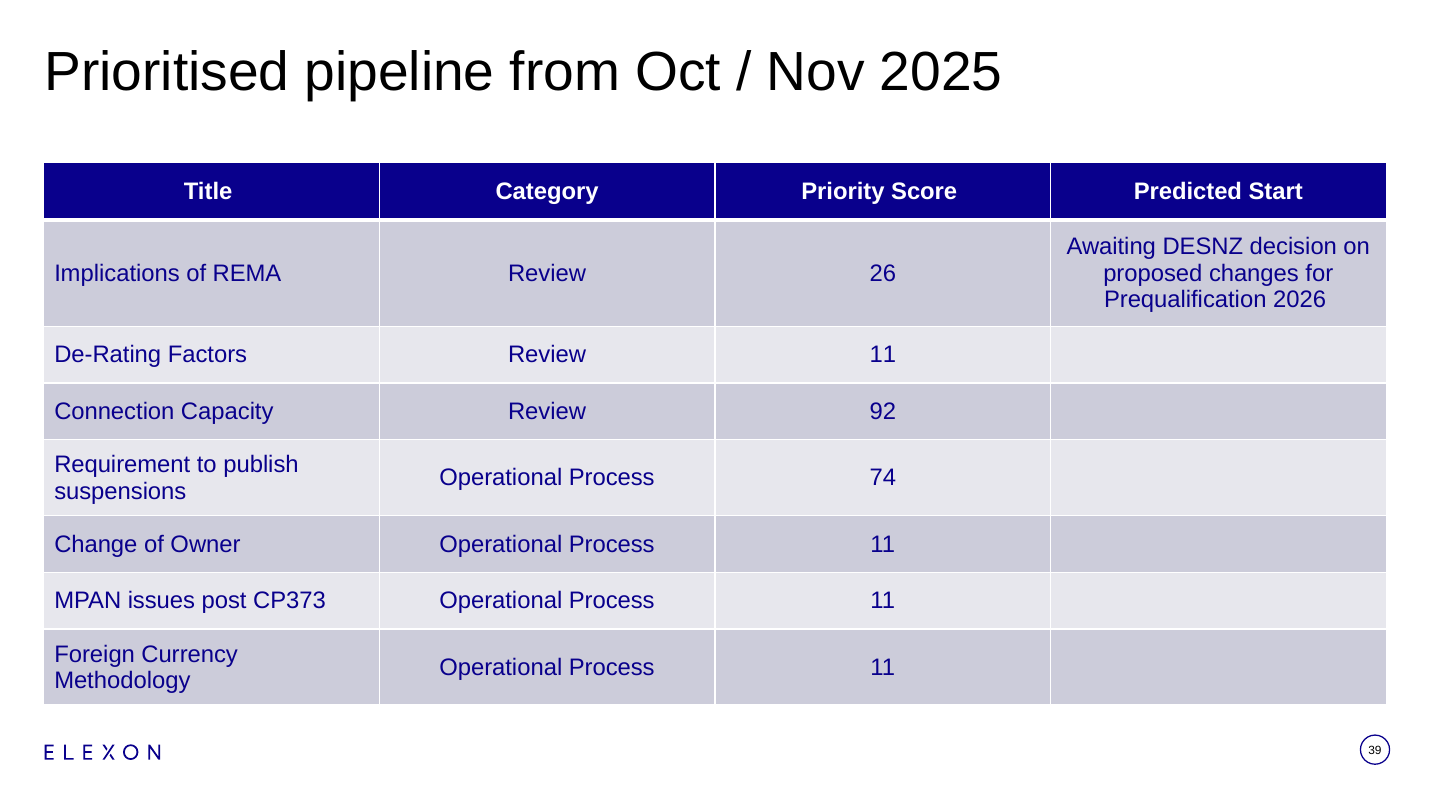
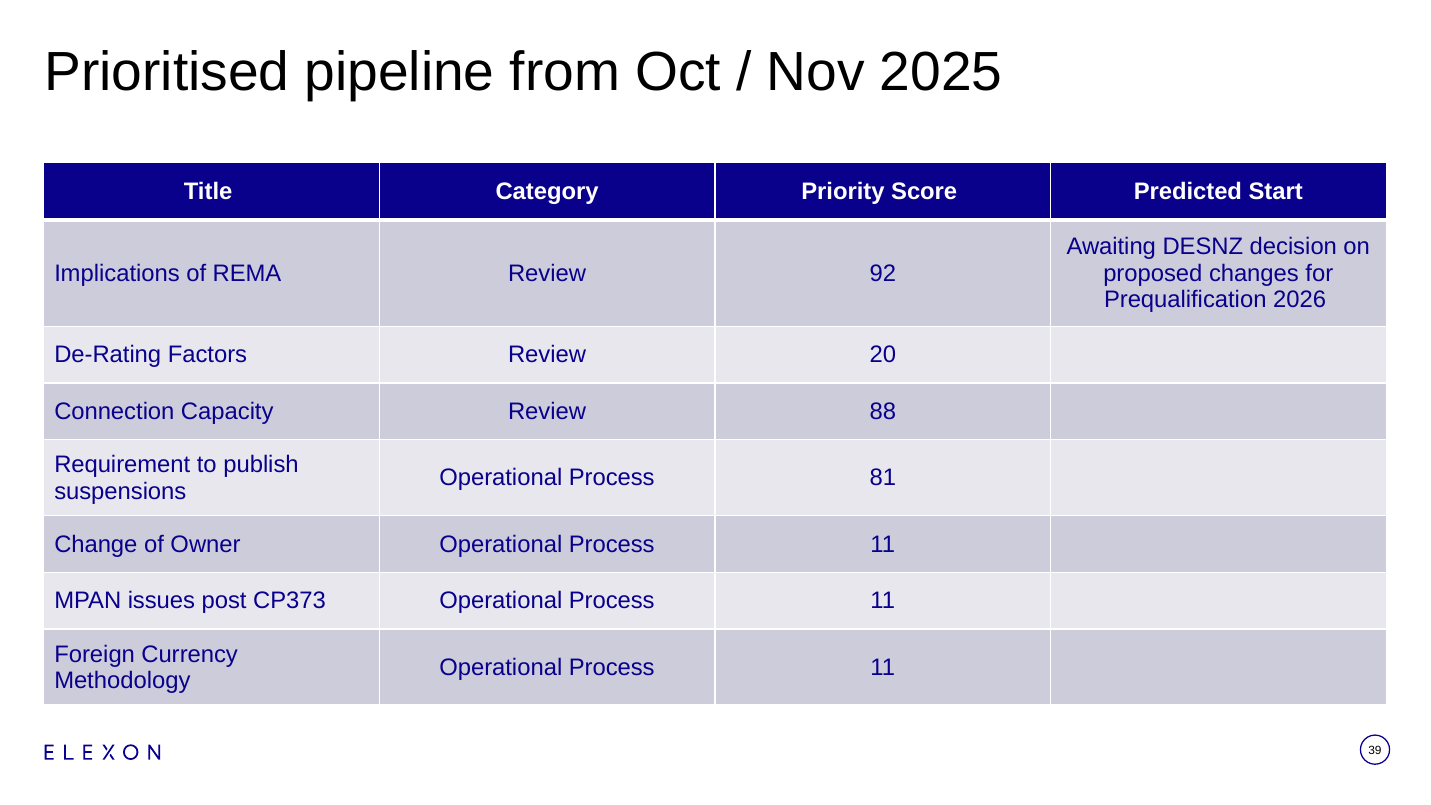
26: 26 -> 92 (883, 273)
Review 11: 11 -> 20 (883, 355)
92: 92 -> 88 (883, 412)
74: 74 -> 81 (883, 478)
